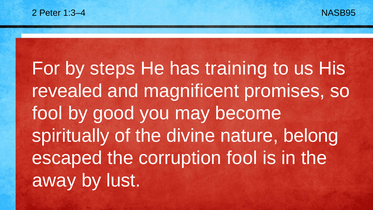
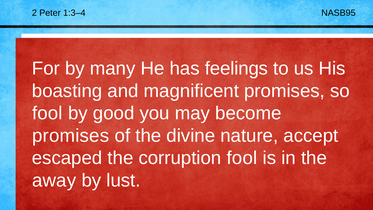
steps: steps -> many (113, 68)
training: training -> feelings (236, 68)
revealed: revealed -> boasting (67, 91)
spiritually: spiritually -> promises (71, 136)
belong: belong -> accept (311, 136)
